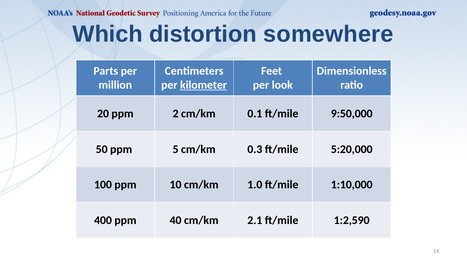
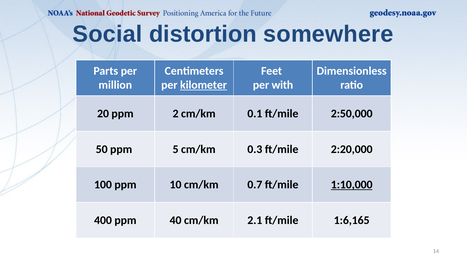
Which: Which -> Social (108, 34)
look: look -> with (282, 85)
9:50,000: 9:50,000 -> 2:50,000 (352, 113)
5:20,000: 5:20,000 -> 2:20,000 (352, 149)
1.0: 1.0 -> 0.7 (255, 185)
1:10,000 underline: none -> present (352, 185)
1:2,590: 1:2,590 -> 1:6,165 (352, 220)
